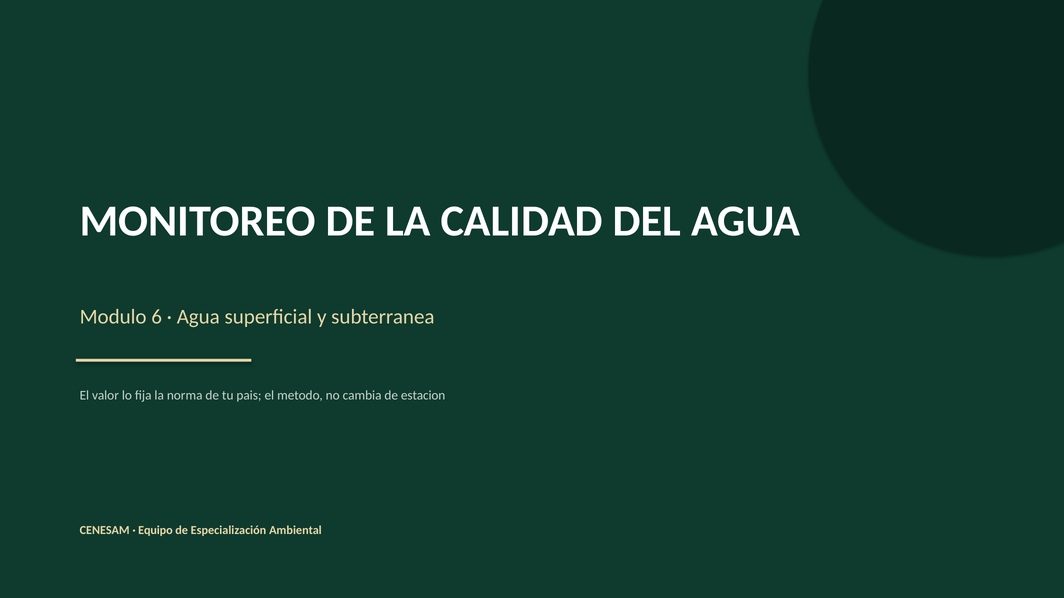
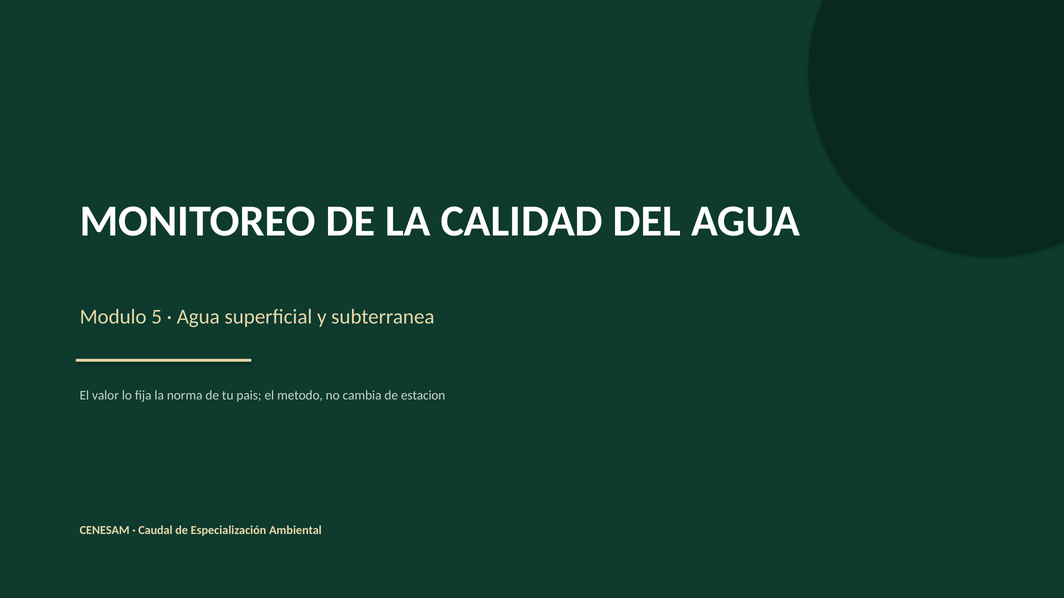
6: 6 -> 5 (157, 317)
Equipo: Equipo -> Caudal (155, 531)
